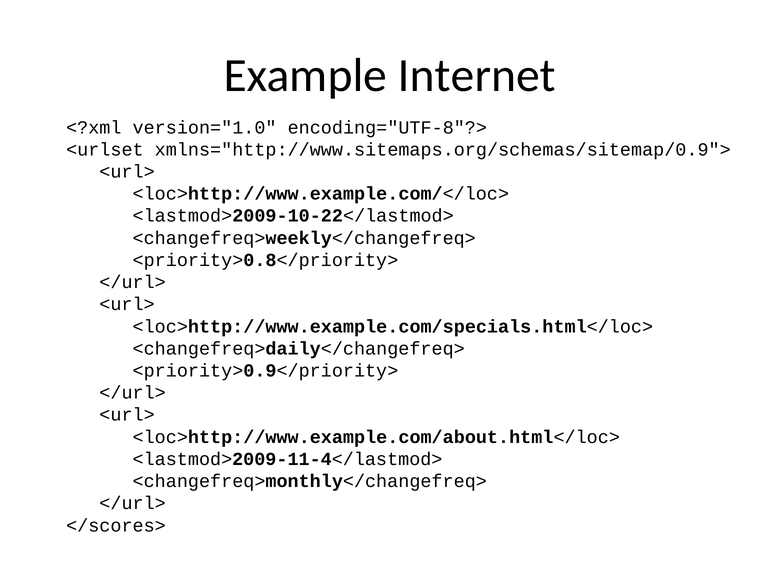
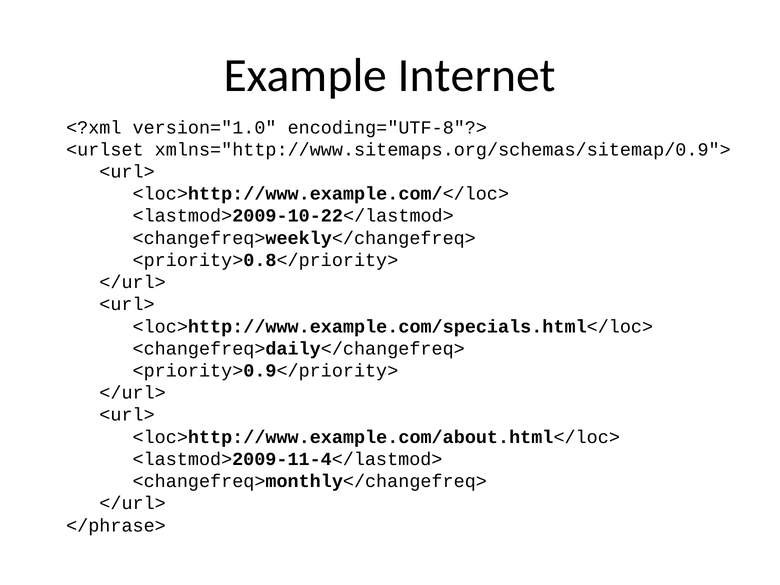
</scores>: </scores> -> </phrase> (116, 525)
